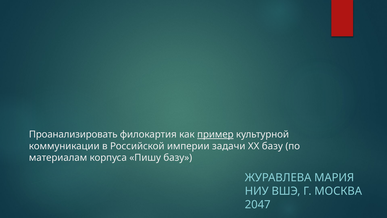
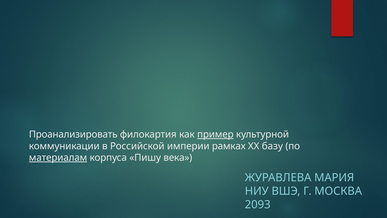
задачи: задачи -> рамках (229, 146)
материалам underline: none -> present (58, 157)
Пишу базу: базу -> века (178, 157)
2047: 2047 -> 2093 (258, 204)
